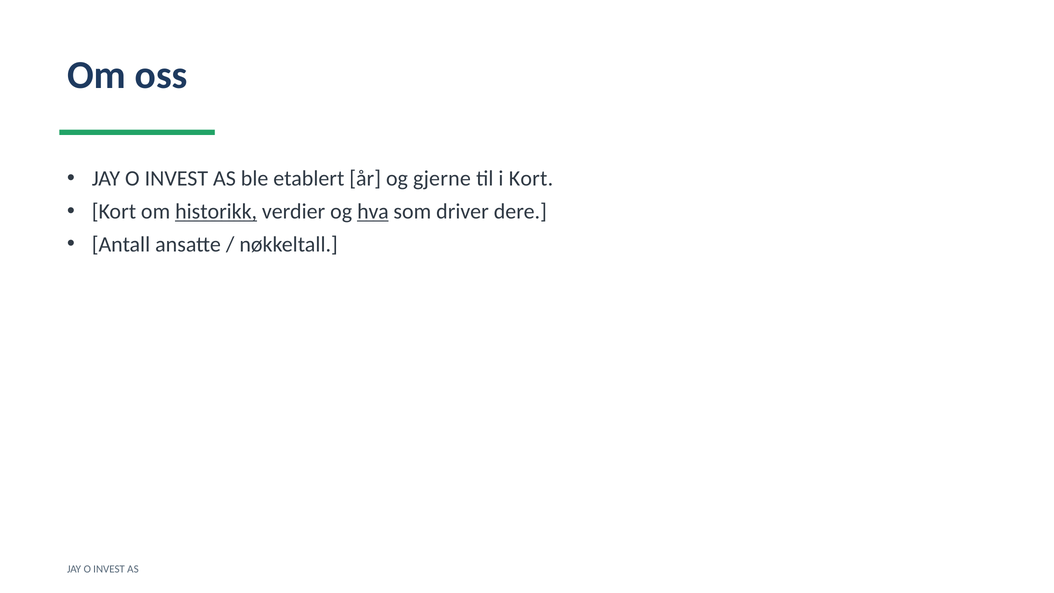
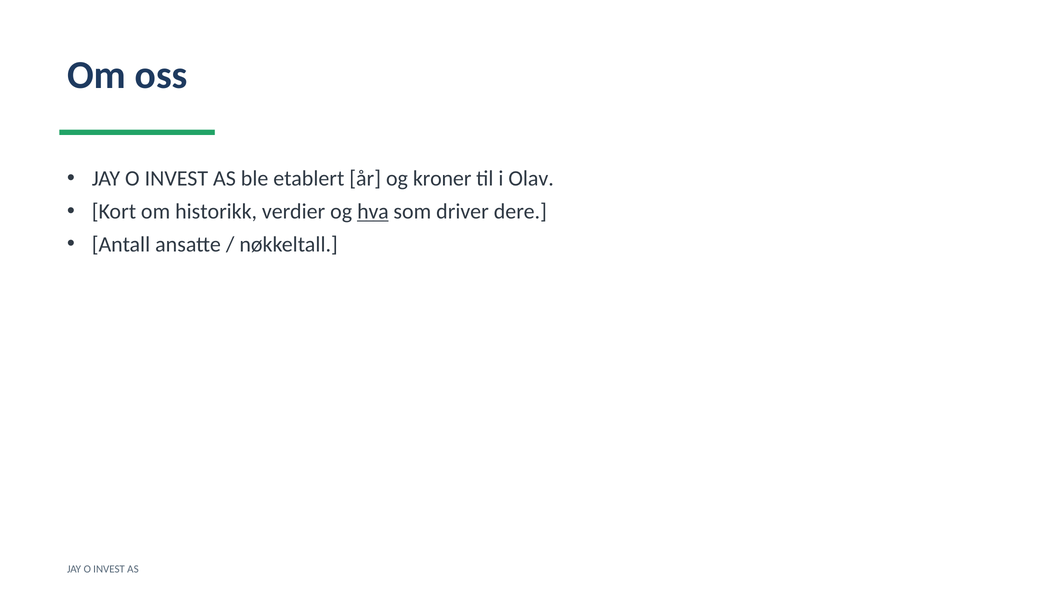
gjerne: gjerne -> kroner (442, 179)
i Kort: Kort -> Olav (531, 179)
historikk underline: present -> none (216, 211)
